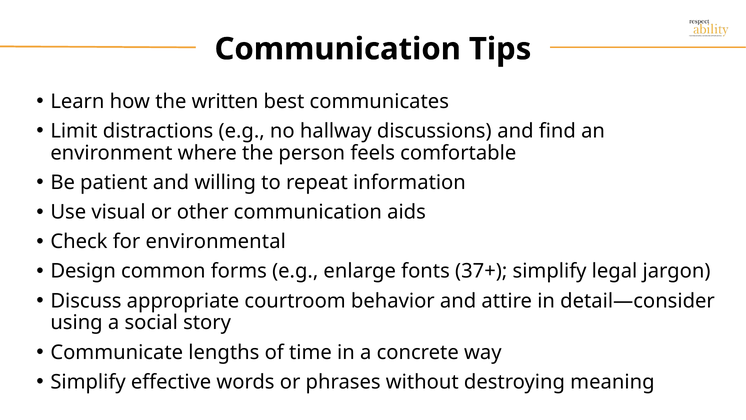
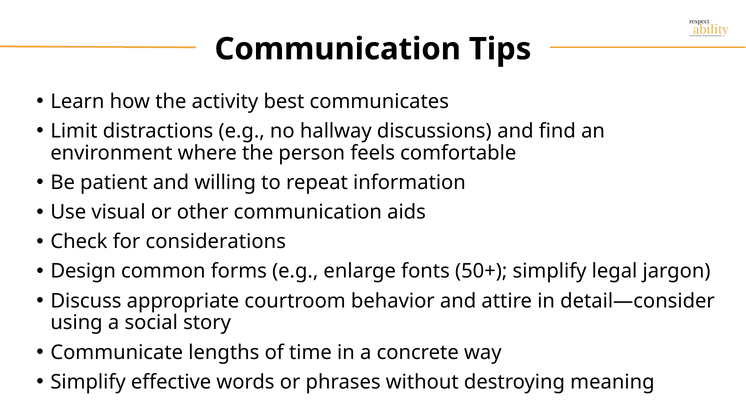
written: written -> activity (225, 101)
environmental: environmental -> considerations (216, 241)
37+: 37+ -> 50+ (481, 271)
